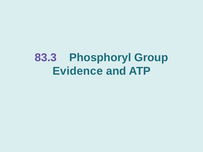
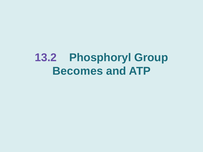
83.3: 83.3 -> 13.2 (46, 58)
Evidence: Evidence -> Becomes (78, 71)
